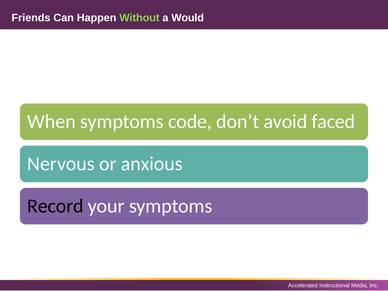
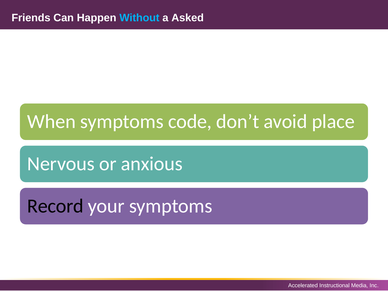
Without colour: light green -> light blue (139, 18)
Would: Would -> Asked (188, 18)
faced: faced -> place (333, 122)
